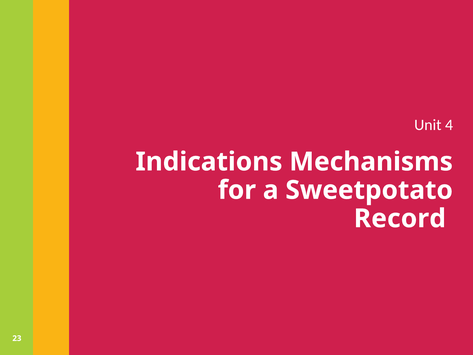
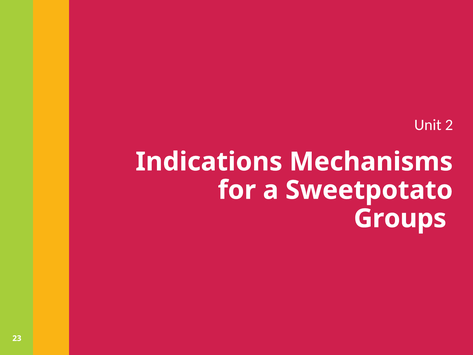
4: 4 -> 2 (449, 125)
Record: Record -> Groups (400, 218)
